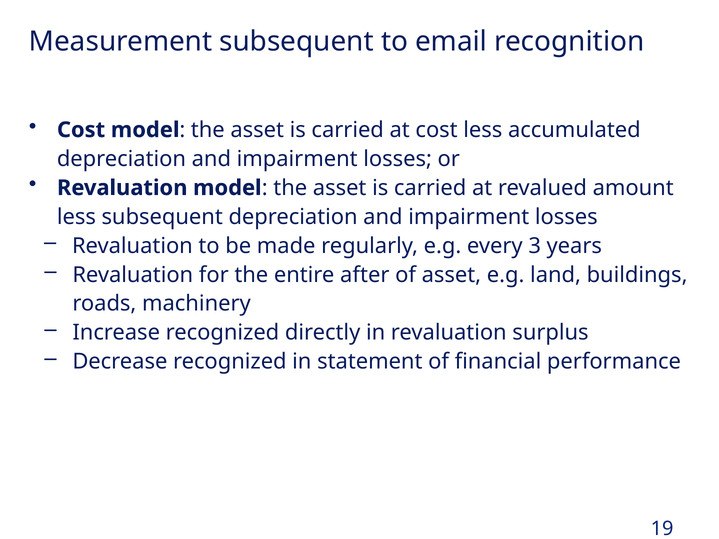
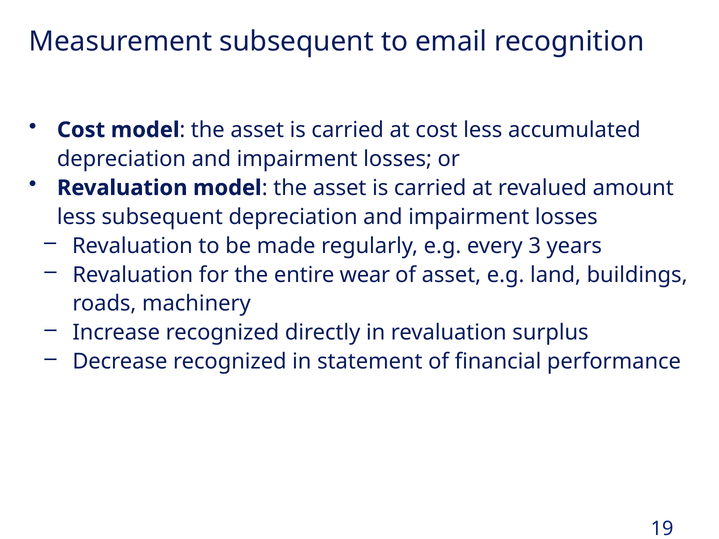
after: after -> wear (365, 275)
